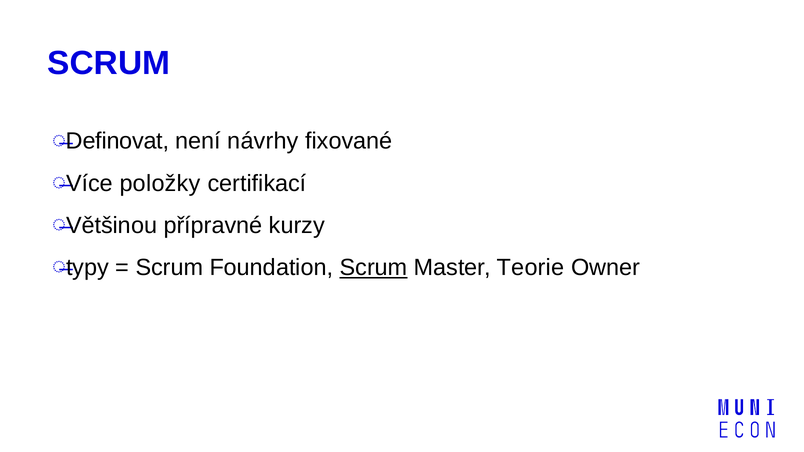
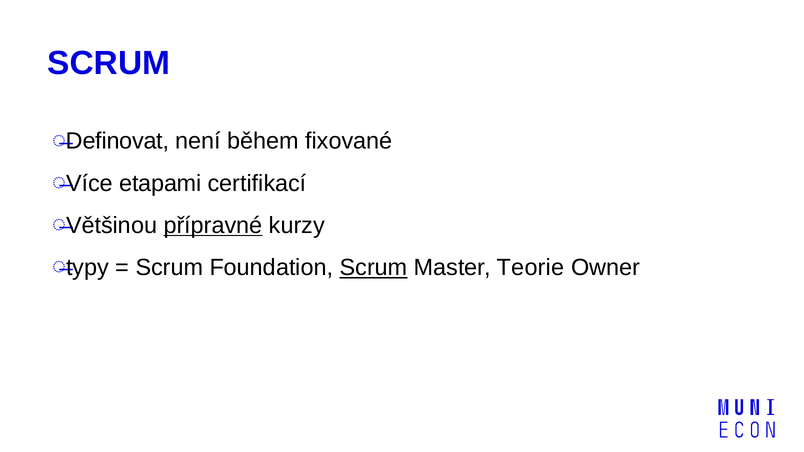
návrhy: návrhy -> během (263, 141)
položky: položky -> etapami (160, 183)
přípravné underline: none -> present (213, 226)
